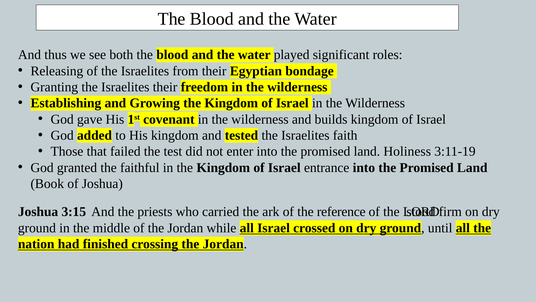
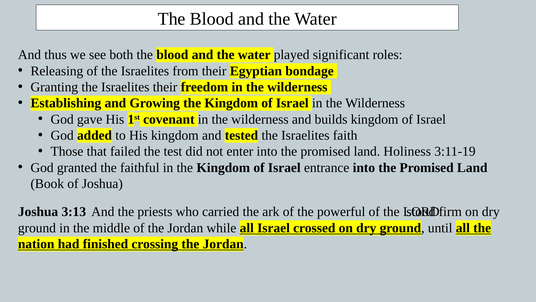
3:15: 3:15 -> 3:13 (74, 212)
reference: reference -> powerful (341, 212)
